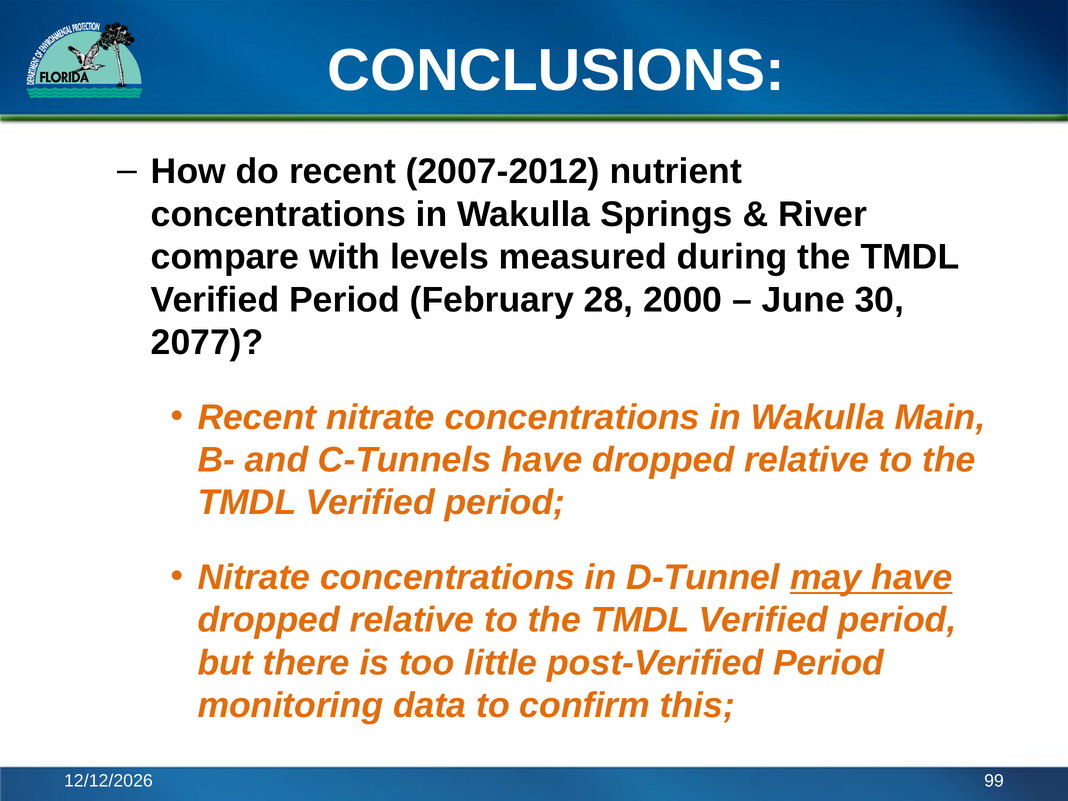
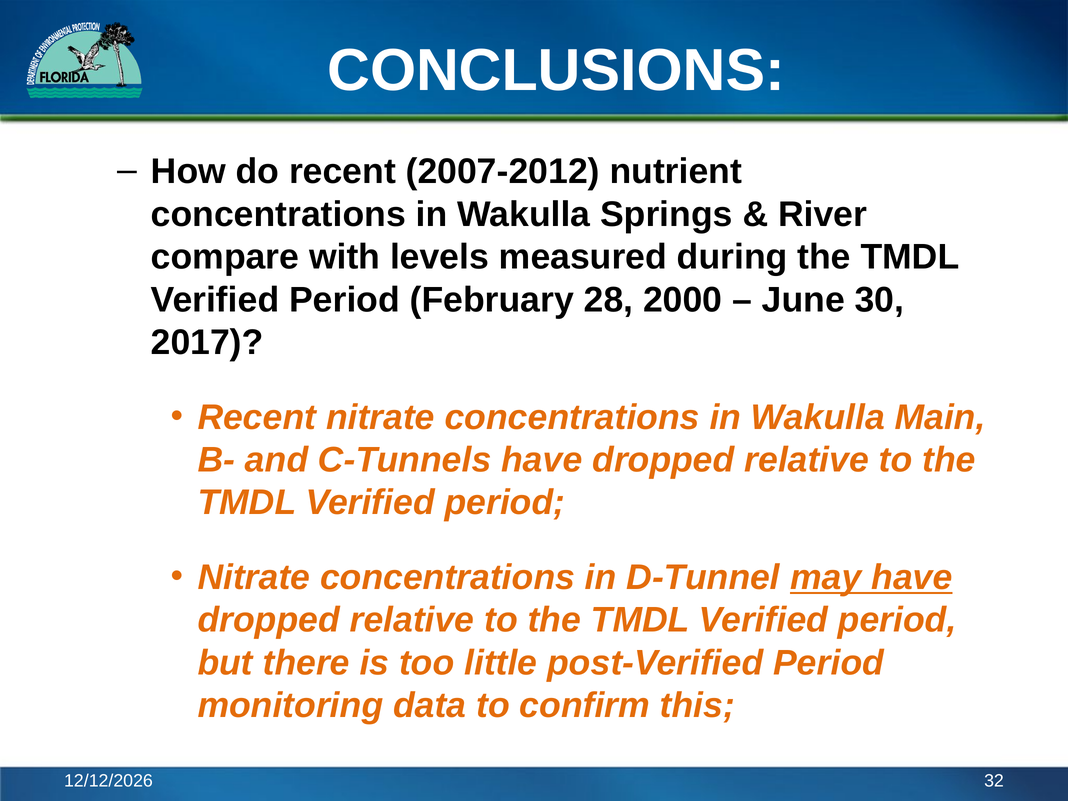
2077: 2077 -> 2017 (207, 342)
99: 99 -> 32 (994, 781)
